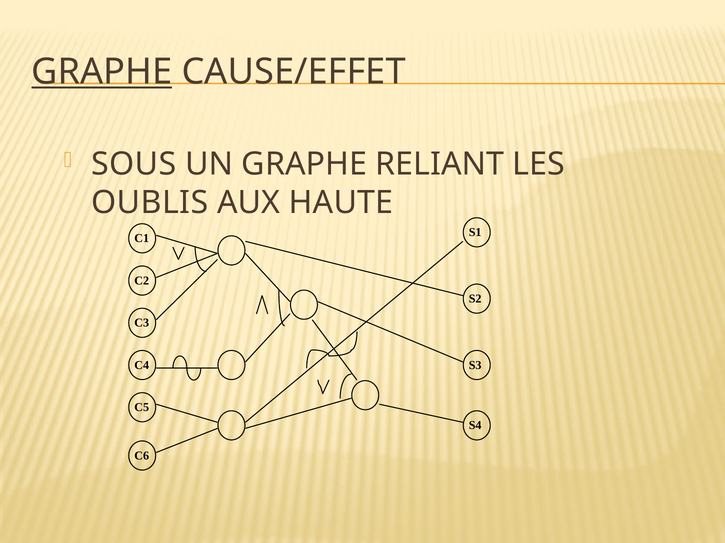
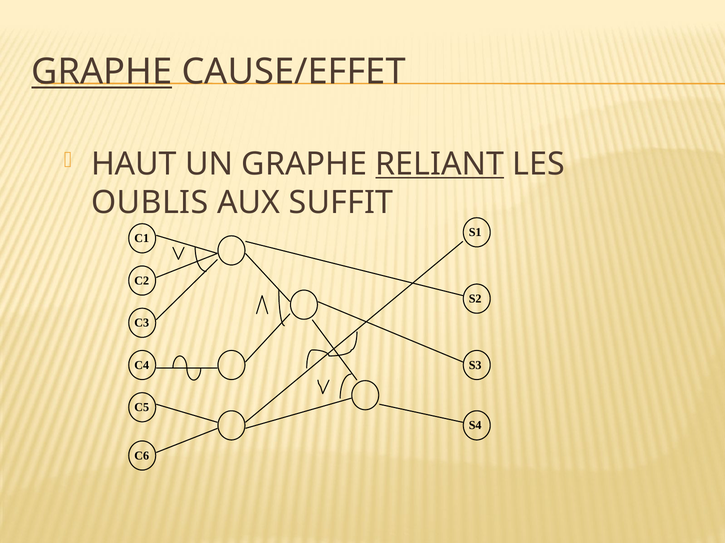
SOUS: SOUS -> HAUT (134, 164)
RELIANT underline: none -> present (440, 164)
HAUTE: HAUTE -> SUFFIT (341, 203)
